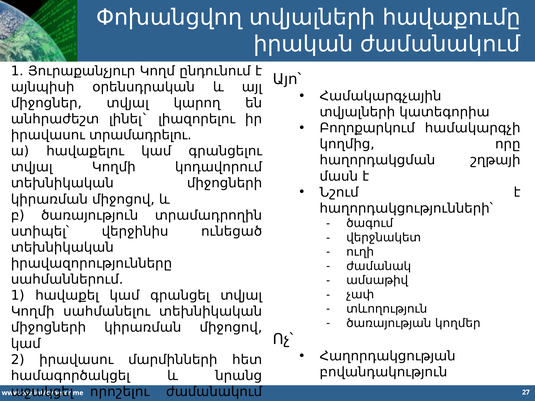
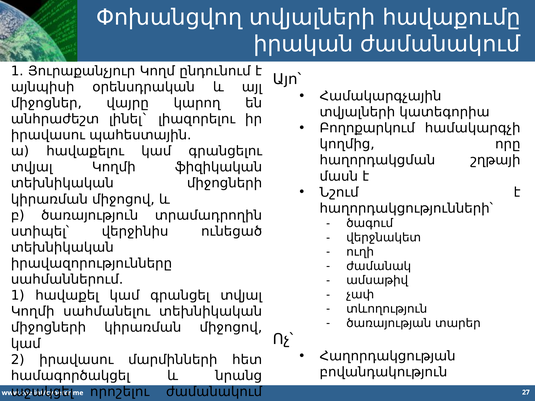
միջոցներ տվյալ: տվյալ -> վայրը (128, 103)
տրամադրելու: տրամադրելու -> պահեստային (140, 135)
կոդավորում: կոդավորում -> ֆիզիկական (219, 167)
կողմեր: կողմեր -> տարեր (458, 323)
